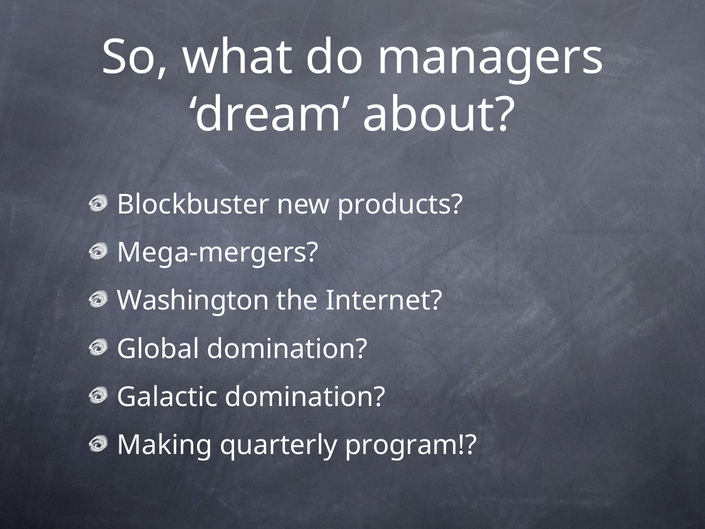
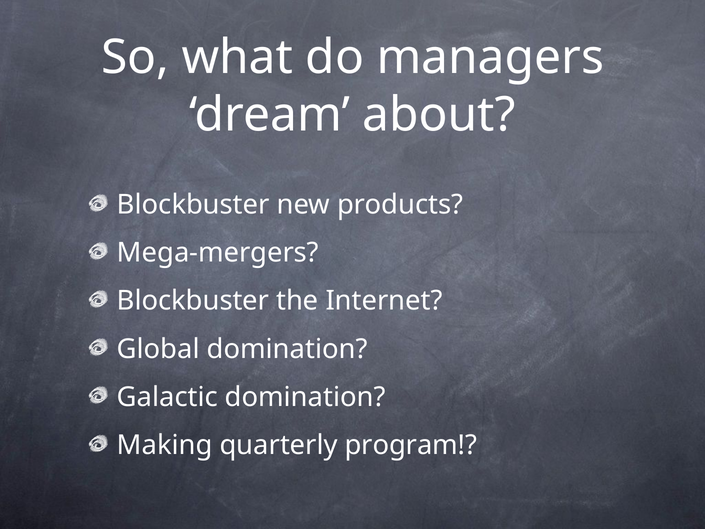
Washington: Washington -> Blockbuster (193, 301)
